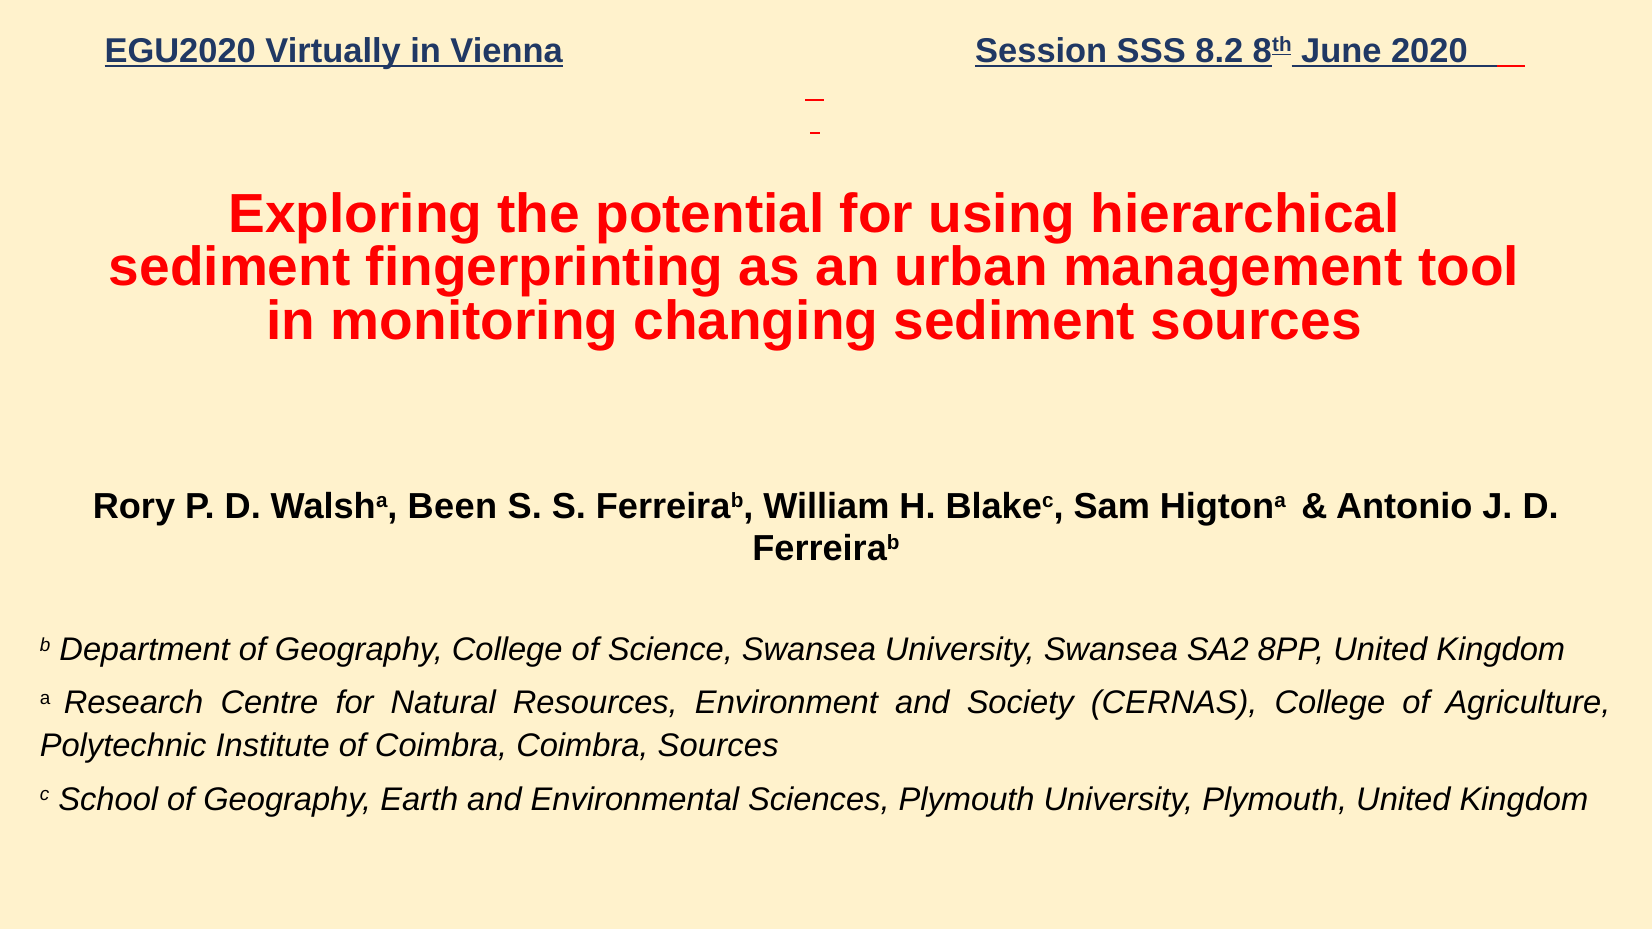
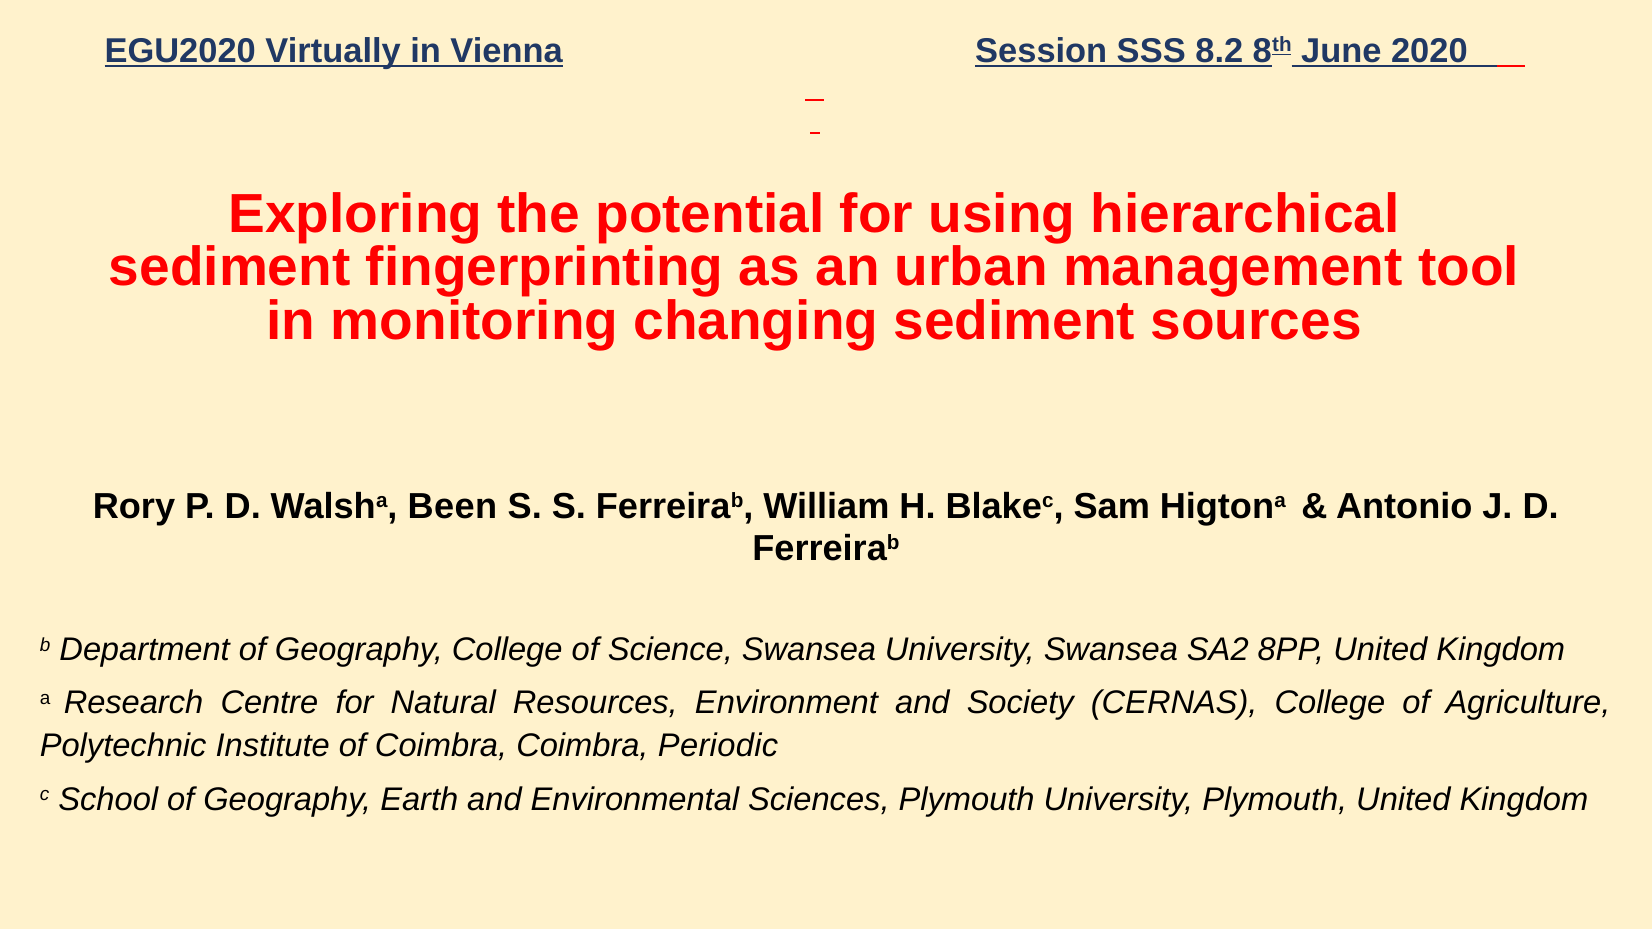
Coimbra Sources: Sources -> Periodic (718, 746)
